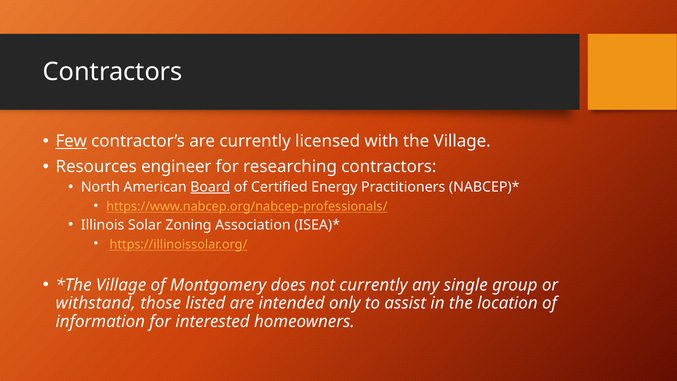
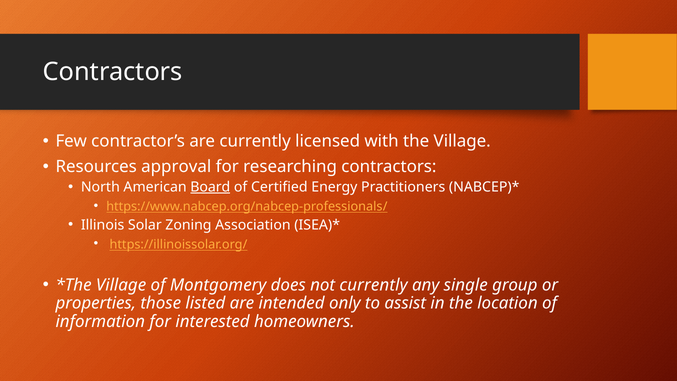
Few underline: present -> none (71, 141)
engineer: engineer -> approval (176, 167)
withstand: withstand -> properties (96, 303)
